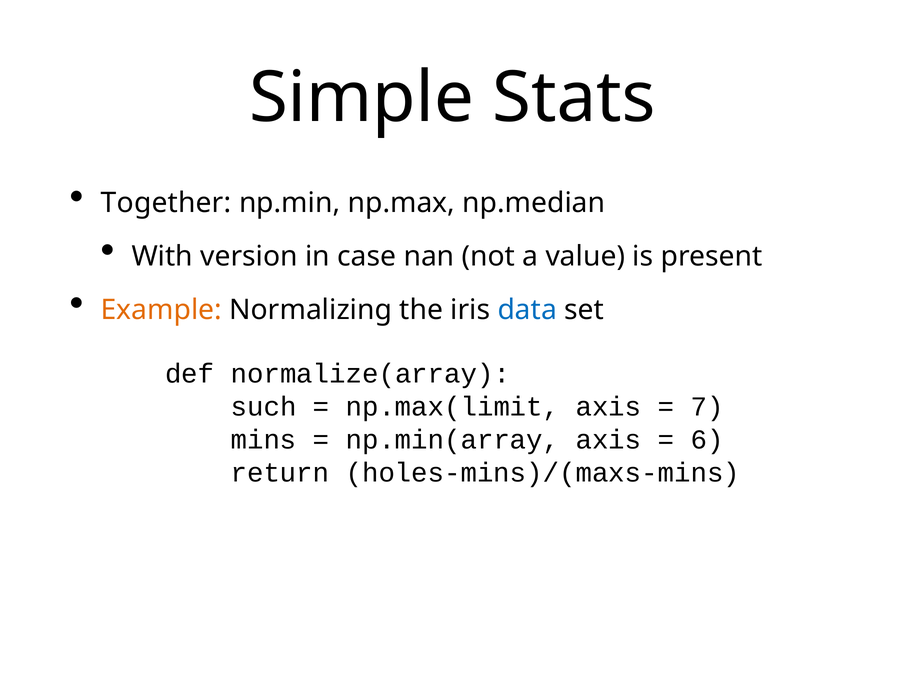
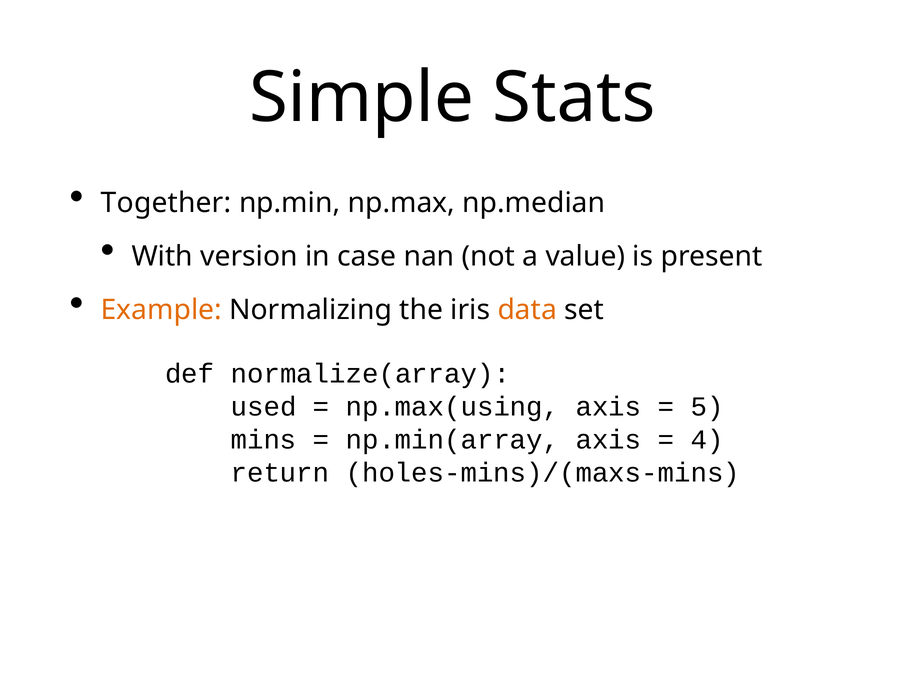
data colour: blue -> orange (527, 310)
such: such -> used (264, 407)
np.max(limit: np.max(limit -> np.max(using (452, 407)
7: 7 -> 5 (707, 407)
6: 6 -> 4 (707, 440)
